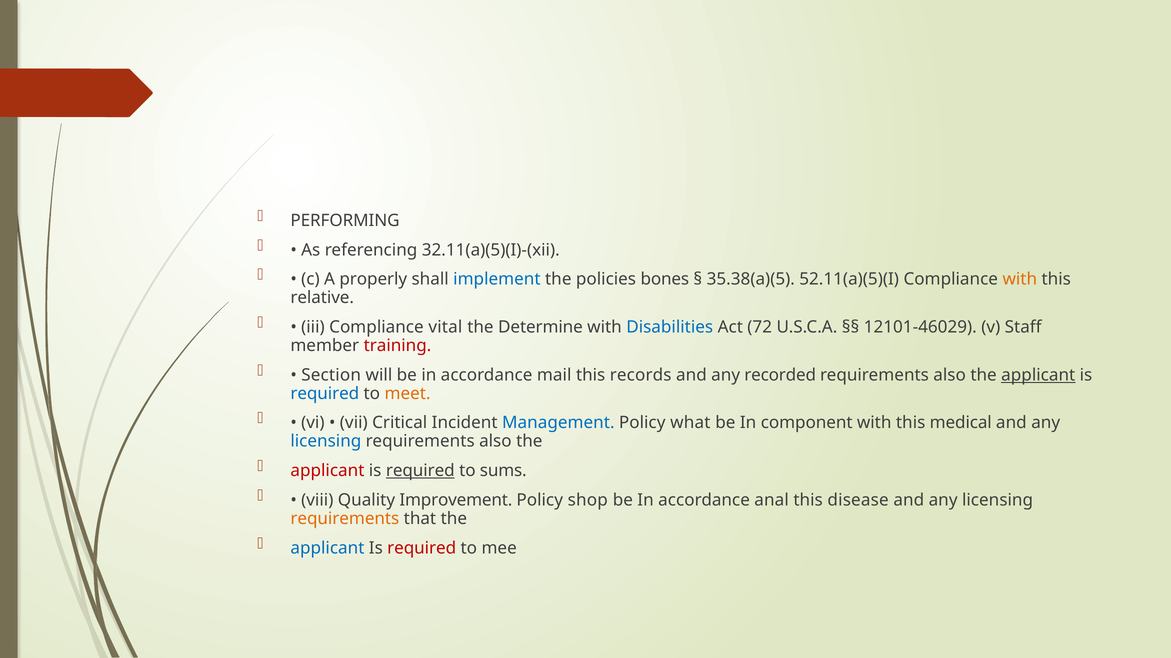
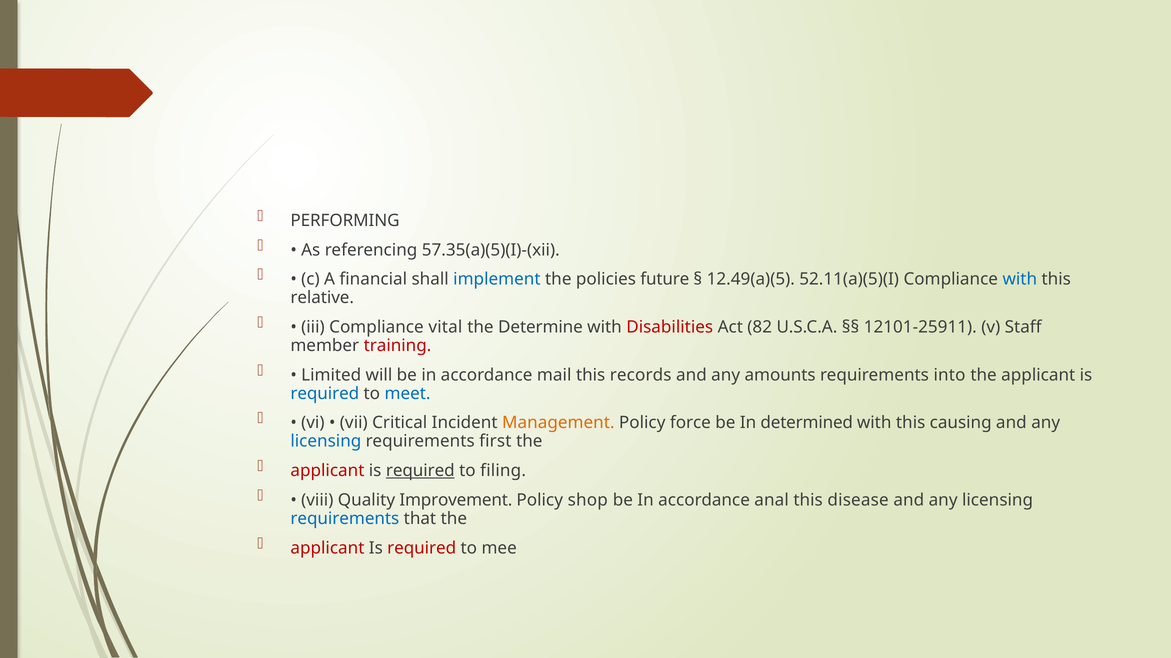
32.11(a)(5)(I)-(xii: 32.11(a)(5)(I)-(xii -> 57.35(a)(5)(I)-(xii (491, 250)
properly: properly -> financial (373, 280)
bones: bones -> future (665, 280)
35.38(a)(5: 35.38(a)(5 -> 12.49(a)(5 (751, 280)
with colour: orange -> blue (1020, 280)
Disabilities colour: blue -> red (670, 328)
72: 72 -> 82 (760, 328)
12101-46029: 12101-46029 -> 12101-25911 (920, 328)
Section: Section -> Limited (331, 375)
recorded: recorded -> amounts (780, 375)
also: also -> into (950, 375)
applicant underline: present -> none (1038, 375)
meet colour: orange -> blue (408, 394)
Management colour: blue -> orange (558, 423)
what: what -> force (690, 423)
component: component -> determined (807, 423)
medical: medical -> causing (961, 423)
also: also -> first (495, 442)
sums: sums -> filing (503, 471)
requirements colour: orange -> blue (345, 519)
applicant colour: blue -> red (327, 548)
